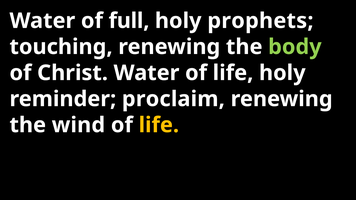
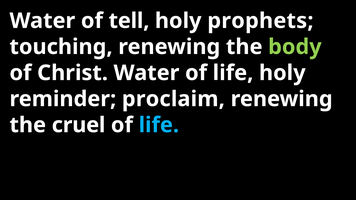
full: full -> tell (129, 21)
wind: wind -> cruel (79, 125)
life colour: yellow -> light blue (159, 125)
